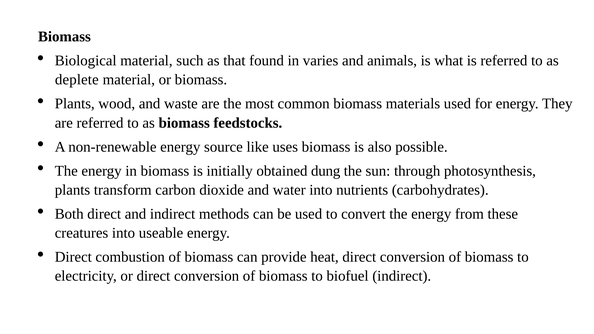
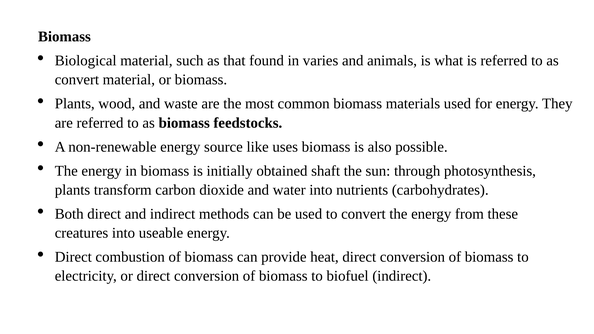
deplete: deplete -> convert (77, 80)
dung: dung -> shaft (326, 171)
